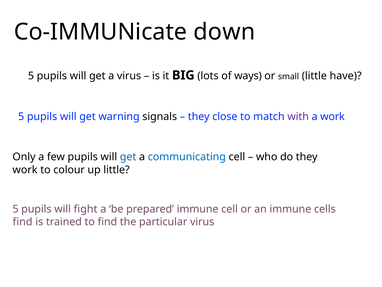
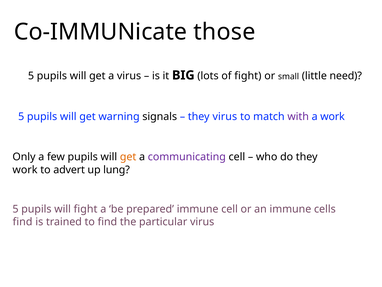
down: down -> those (224, 32)
of ways: ways -> fight (248, 76)
have: have -> need (346, 76)
they close: close -> virus (225, 116)
get colour: blue -> orange (128, 157)
communicating colour: blue -> purple (187, 157)
colour: colour -> advert (69, 169)
up little: little -> lung (117, 169)
